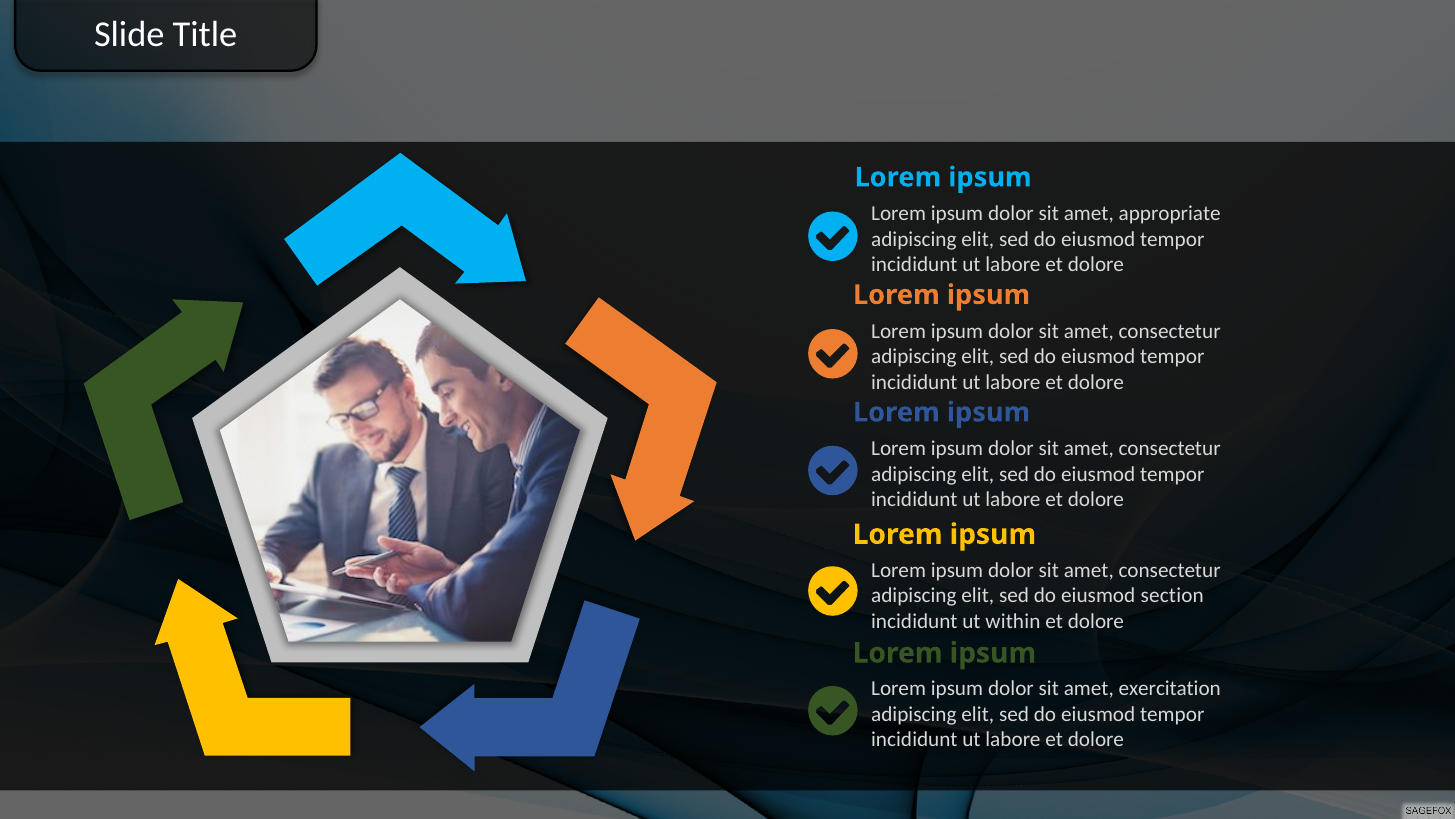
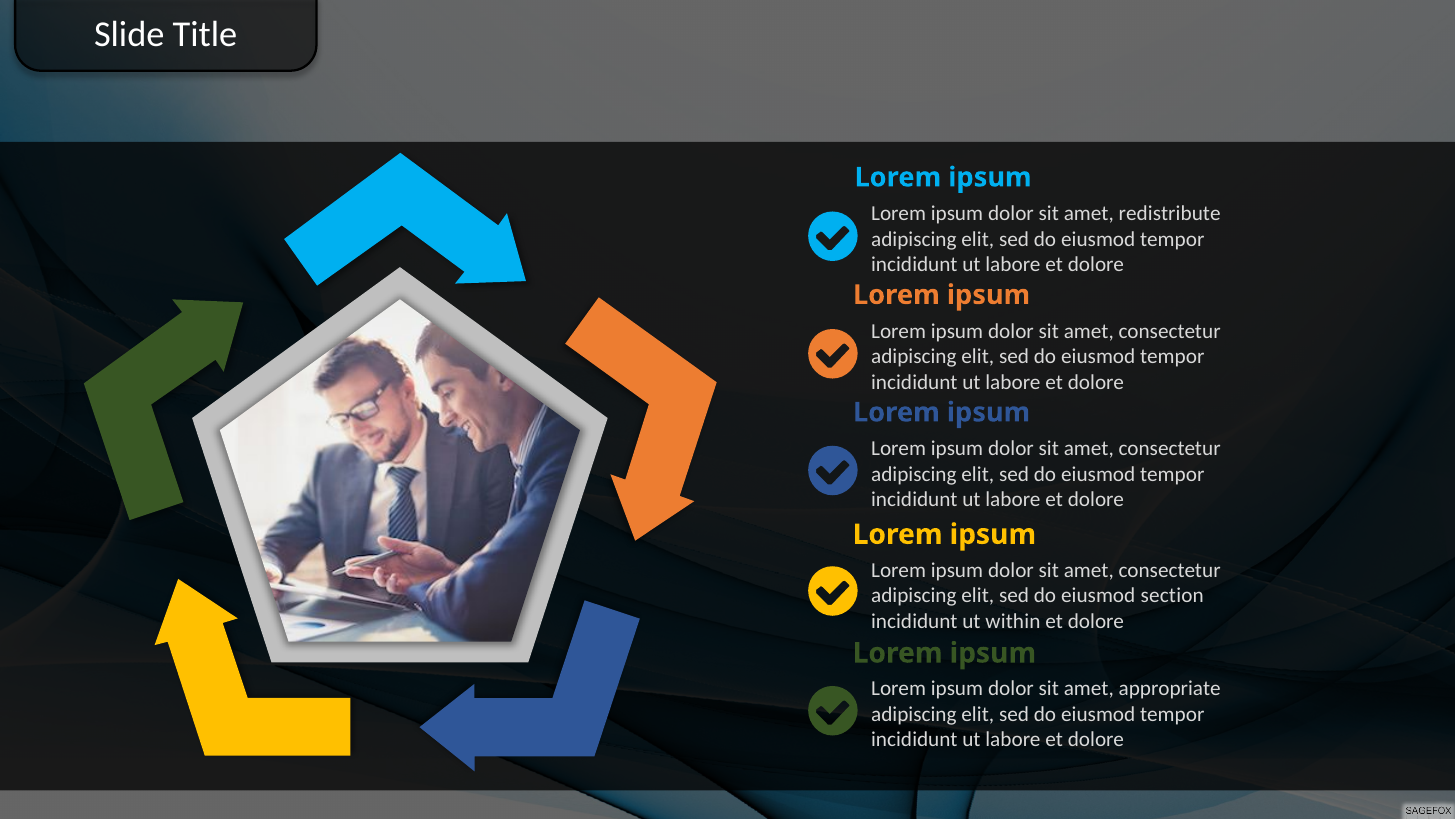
appropriate: appropriate -> redistribute (1170, 214)
exercitation: exercitation -> appropriate (1170, 688)
